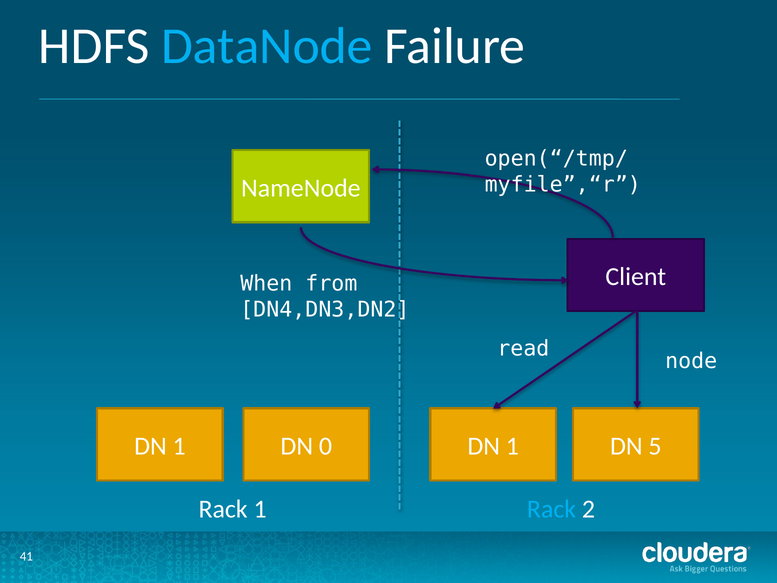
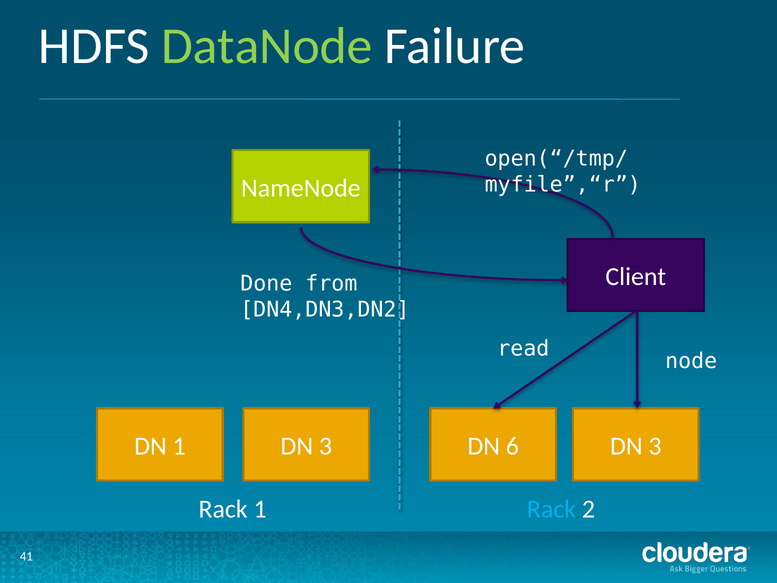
DataNode colour: light blue -> light green (267, 46)
When: When -> Done (266, 283)
0: 0 -> 3 (325, 446)
1: 1 -> 6 (512, 446)
5: 5 -> 3 (655, 446)
